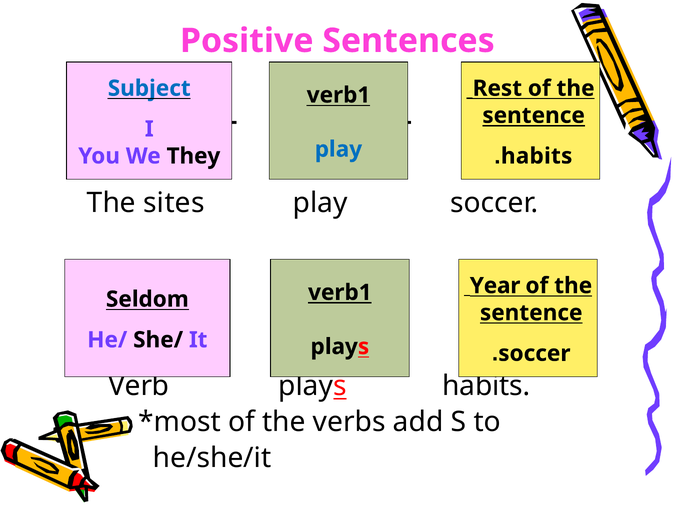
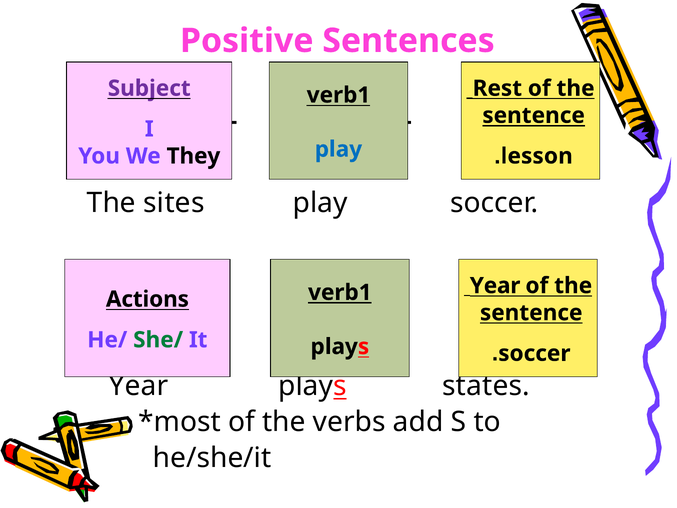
Subject colour: blue -> purple (149, 88)
habits: habits -> lesson (537, 156)
Seldom: Seldom -> Actions (147, 299)
She/ colour: black -> green (158, 340)
Verb: Verb -> Year (139, 386)
plays habits: habits -> states (486, 386)
